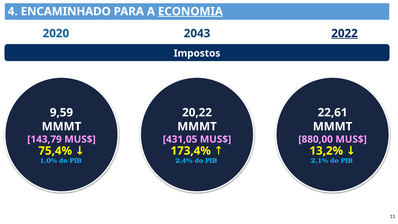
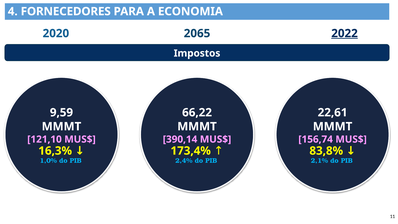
ENCAMINHADO: ENCAMINHADO -> FORNECEDORES (66, 11)
ECONOMIA underline: present -> none (190, 11)
2043: 2043 -> 2065 (197, 33)
20,22: 20,22 -> 66,22 (197, 112)
143,79: 143,79 -> 121,10 (44, 139)
431,05: 431,05 -> 390,14 (180, 139)
880,00: 880,00 -> 156,74 (316, 139)
75,4%: 75,4% -> 16,3% (55, 151)
13,2%: 13,2% -> 83,8% (326, 151)
